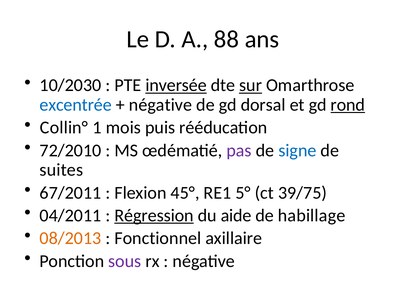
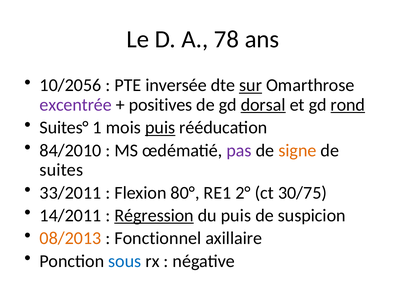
88: 88 -> 78 (227, 39)
10/2030: 10/2030 -> 10/2056 (70, 85)
inversée underline: present -> none (176, 85)
excentrée colour: blue -> purple (76, 105)
négative: négative -> positives (161, 105)
dorsal underline: none -> present (263, 105)
Collin°: Collin° -> Suites° (64, 127)
puis underline: none -> present (160, 127)
72/2010: 72/2010 -> 84/2010 (70, 150)
signe colour: blue -> orange (297, 150)
67/2011: 67/2011 -> 33/2011 (70, 192)
45°: 45° -> 80° (185, 192)
5°: 5° -> 2° (243, 192)
39/75: 39/75 -> 30/75 (303, 192)
04/2011: 04/2011 -> 14/2011 (70, 215)
du aide: aide -> puis (236, 215)
habillage: habillage -> suspicion (312, 215)
sous colour: purple -> blue (125, 261)
